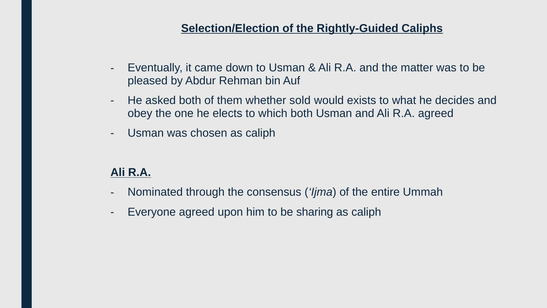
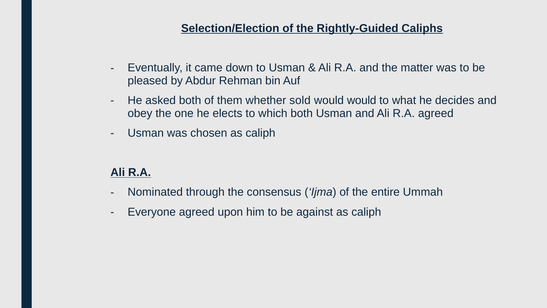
would exists: exists -> would (362, 100)
sharing: sharing -> against (315, 212)
